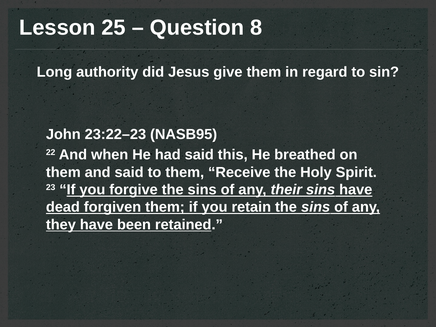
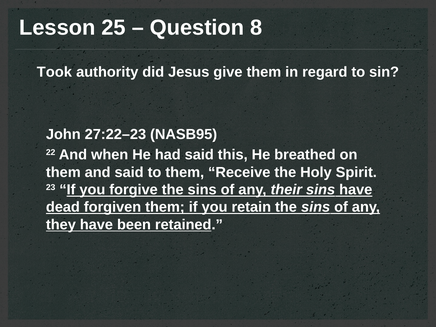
Long: Long -> Took (54, 72)
23:22–23: 23:22–23 -> 27:22–23 (115, 135)
